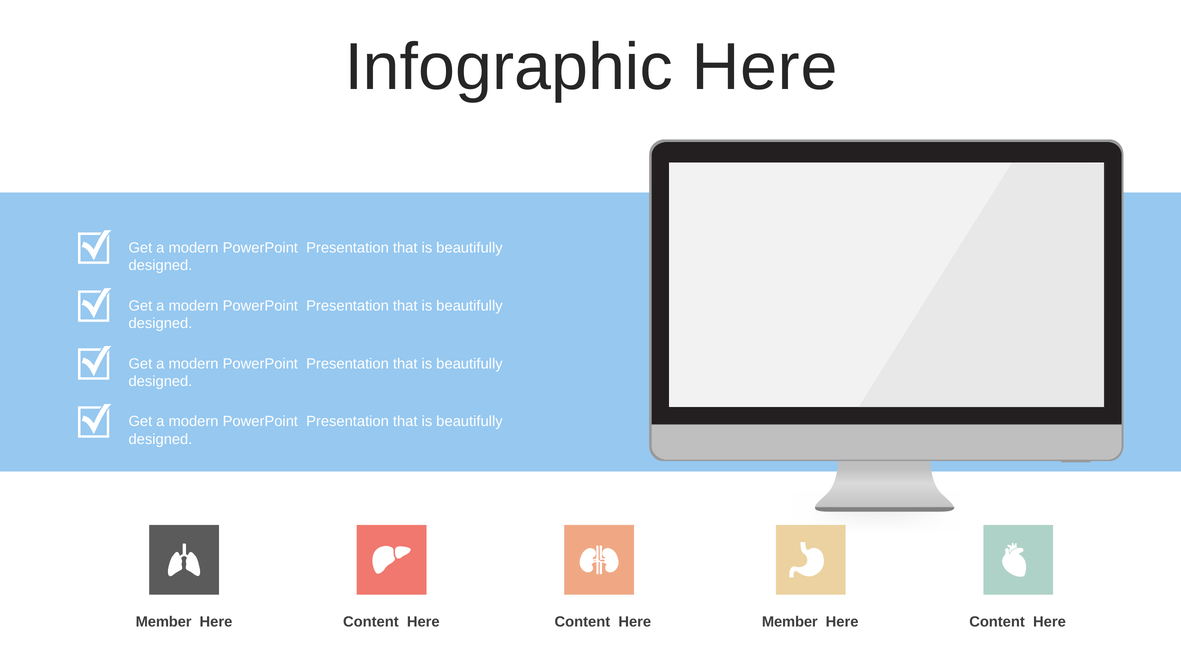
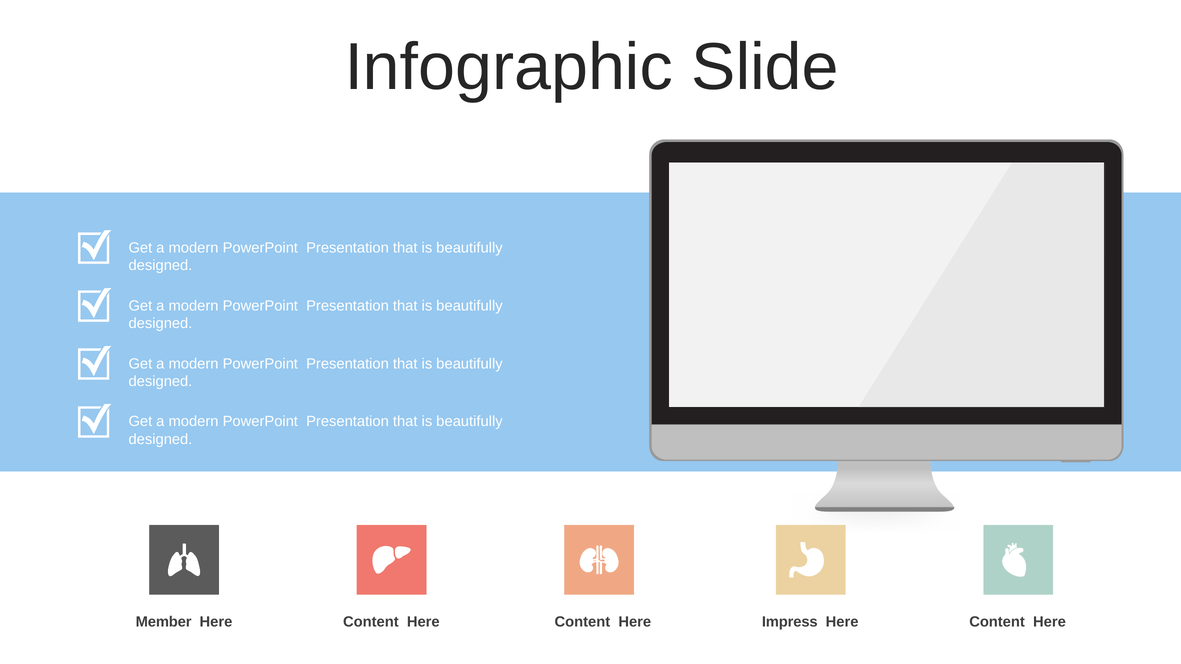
Infographic Here: Here -> Slide (765, 68)
Here Member: Member -> Impress (790, 622)
